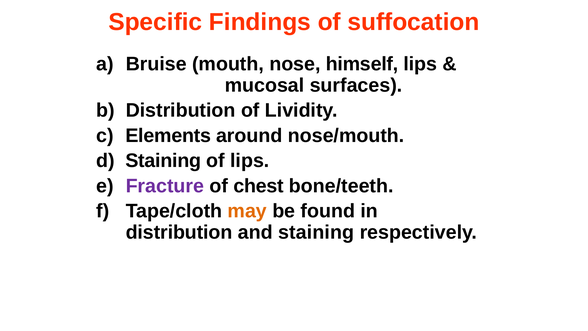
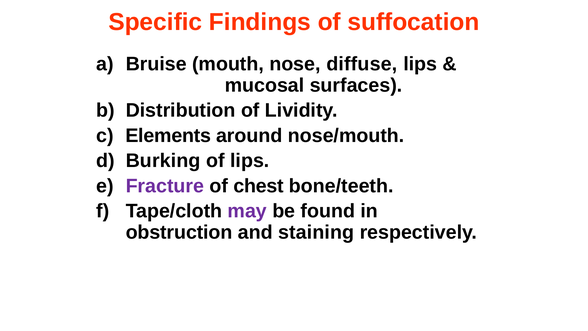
himself: himself -> diffuse (362, 64)
Staining: Staining -> Burking (163, 161)
may colour: orange -> purple (247, 211)
distribution: distribution -> obstruction (179, 232)
